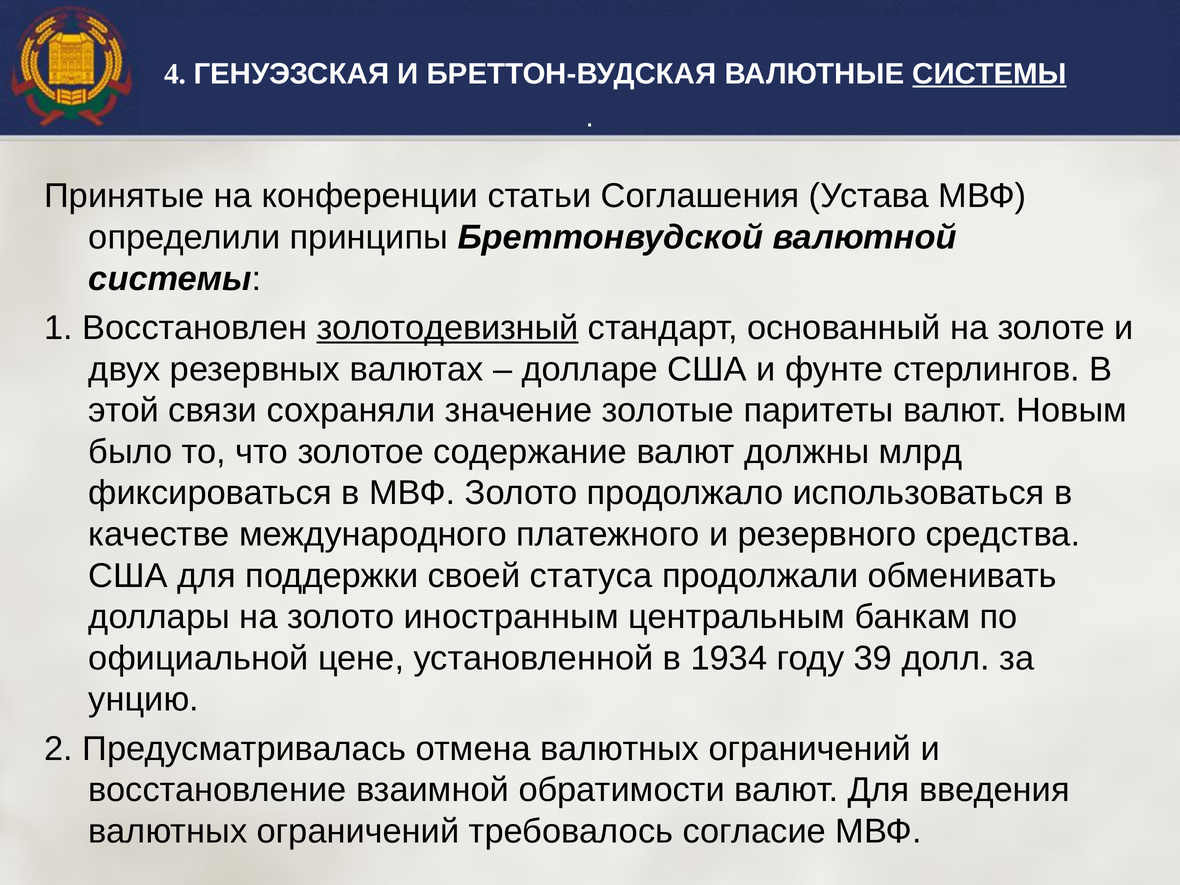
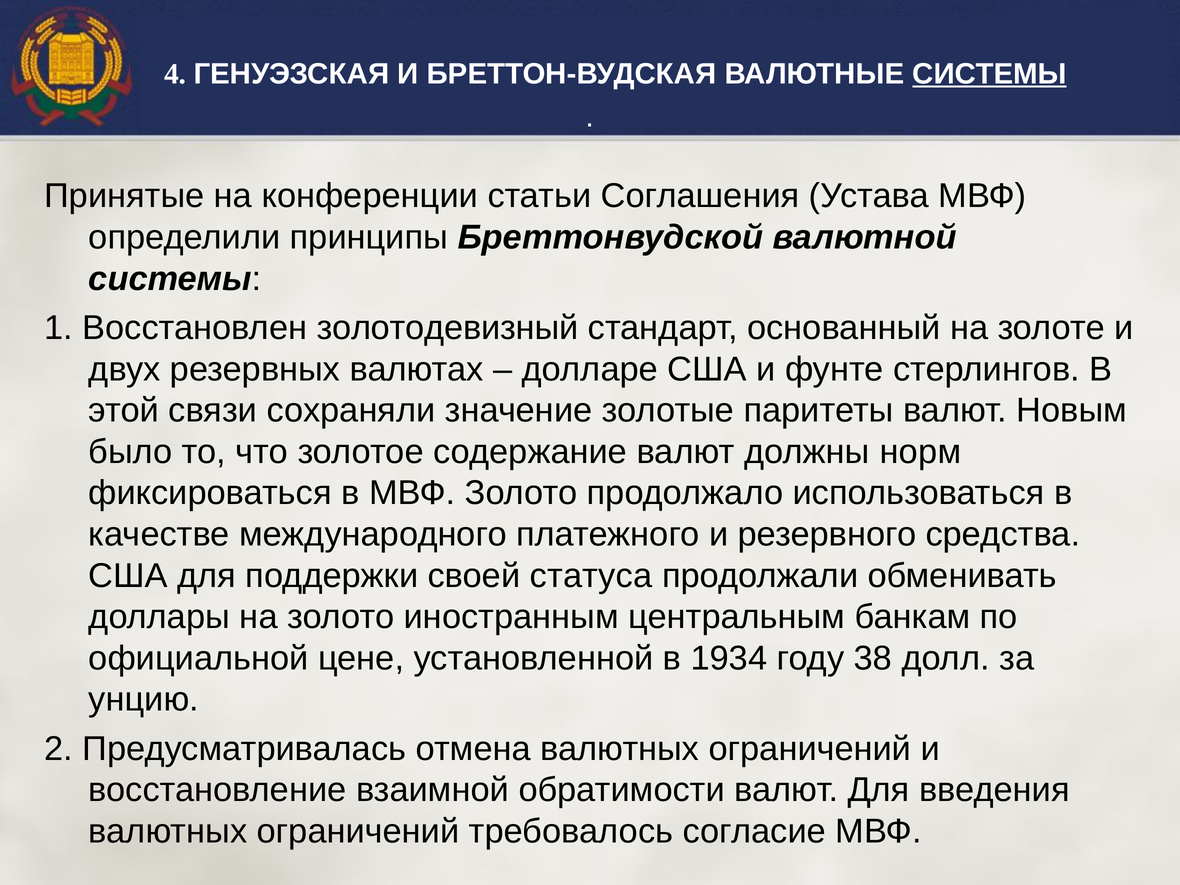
золотодевизный underline: present -> none (448, 328)
млрд: млрд -> норм (921, 452)
39: 39 -> 38 (873, 658)
